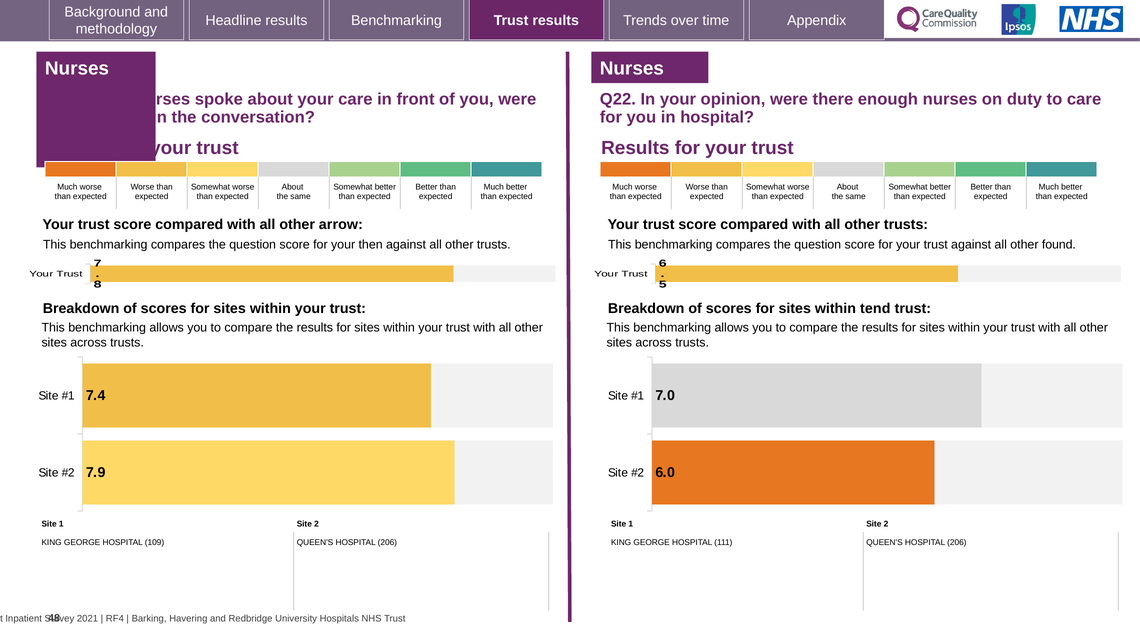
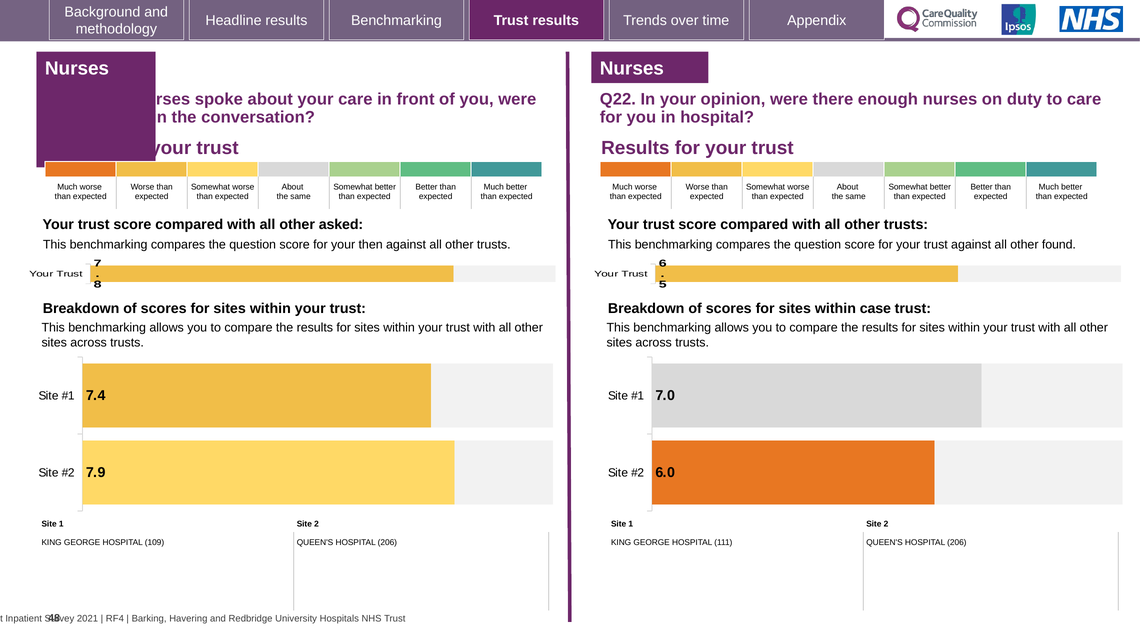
arrow: arrow -> asked (341, 225)
tend: tend -> case (875, 308)
